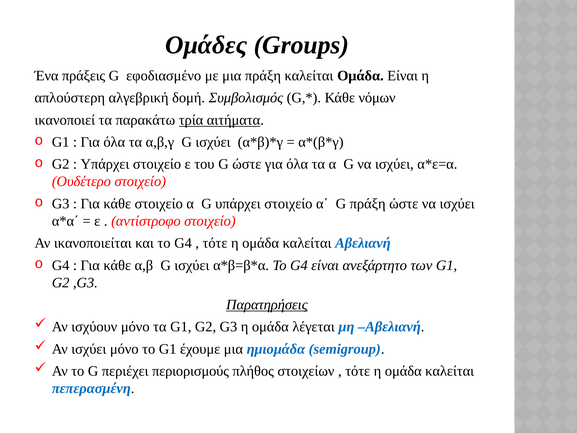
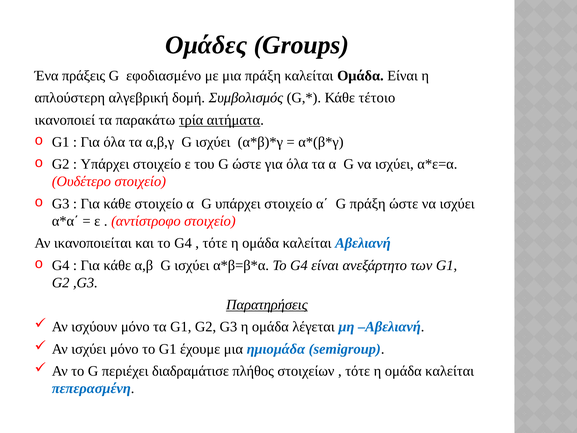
νόμων: νόμων -> τέτοιο (377, 98)
περιορισμούς: περιορισμούς -> διαδραμάτισε (191, 371)
